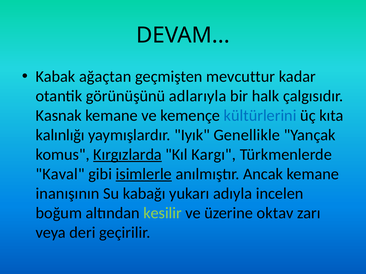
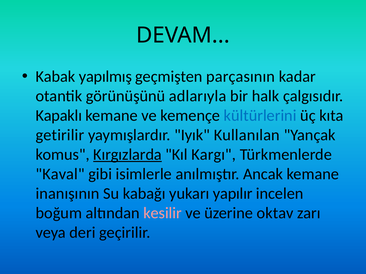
ağaçtan: ağaçtan -> yapılmış (105, 77)
mevcuttur: mevcuttur -> parçasının (241, 77)
Kasnak: Kasnak -> Kapaklı (59, 116)
kalınlığı: kalınlığı -> getirilir (60, 135)
Genellikle: Genellikle -> Kullanılan (247, 135)
isimlerle underline: present -> none (144, 174)
adıyla: adıyla -> yapılır (233, 194)
kesilir colour: light green -> pink (163, 213)
